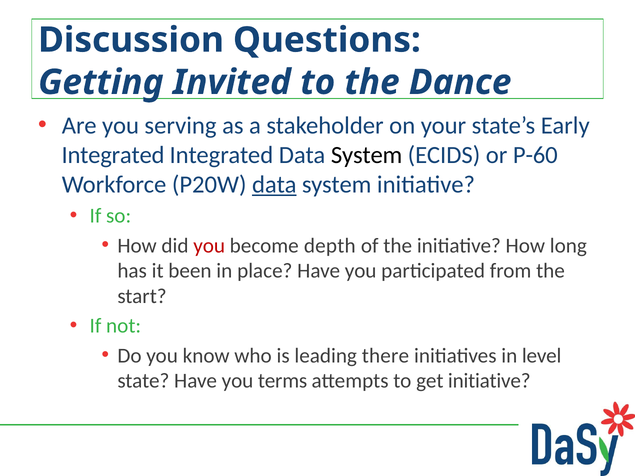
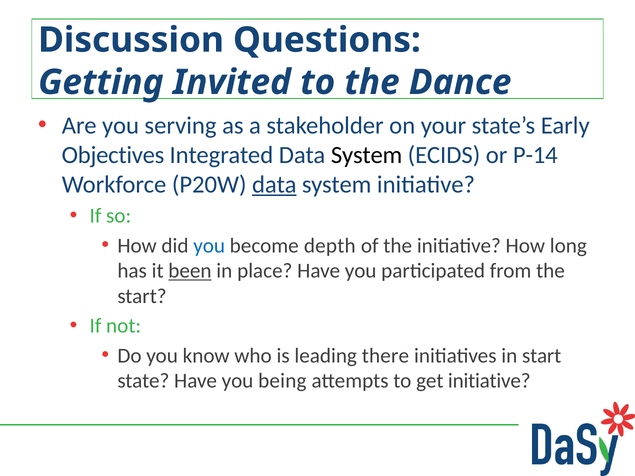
Integrated: Integrated -> Objectives (113, 155)
P-60: P-60 -> P-14 (535, 155)
you colour: red -> blue (209, 246)
been underline: none -> present (190, 271)
in level: level -> start (542, 356)
terms: terms -> being (282, 381)
